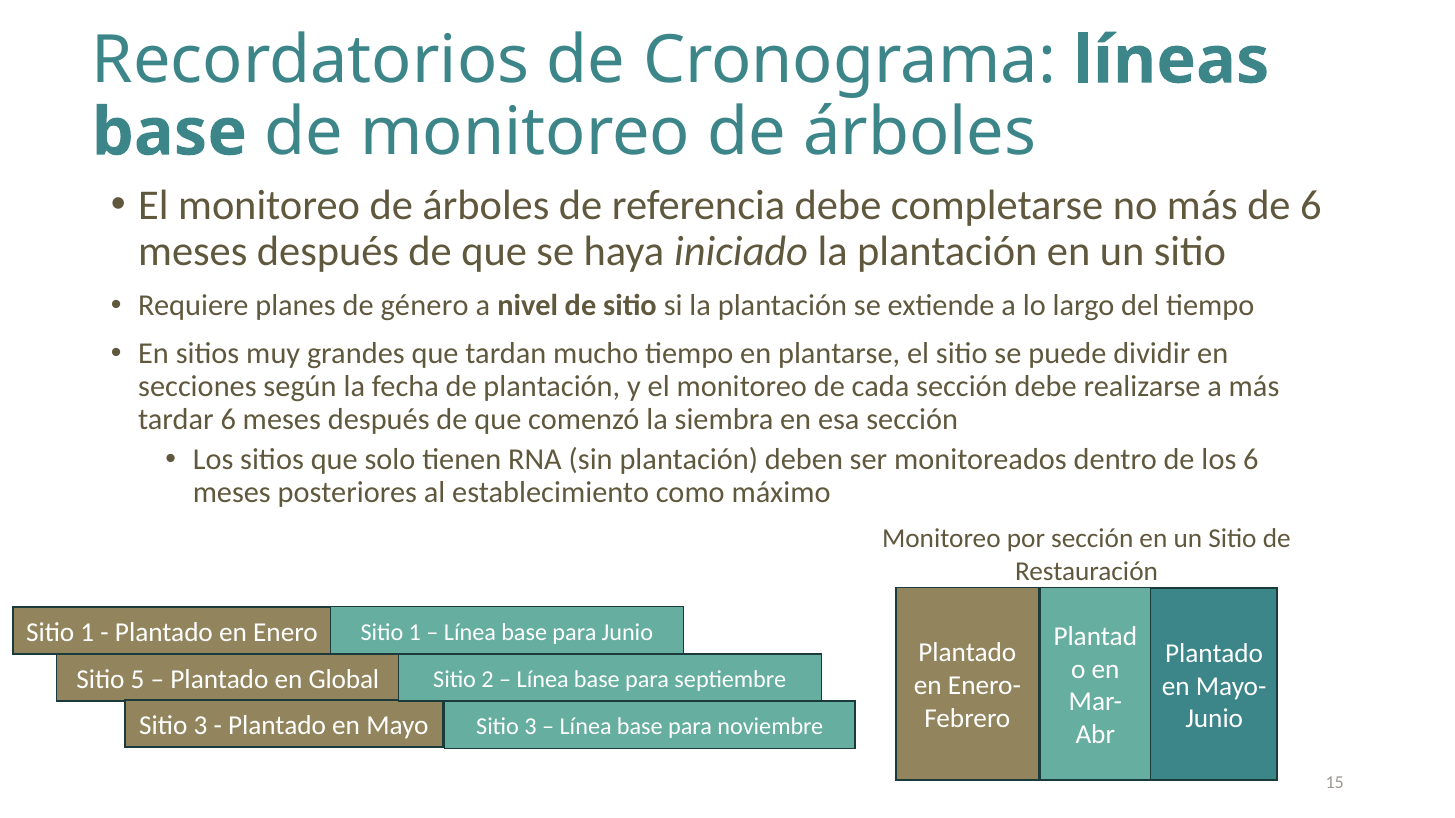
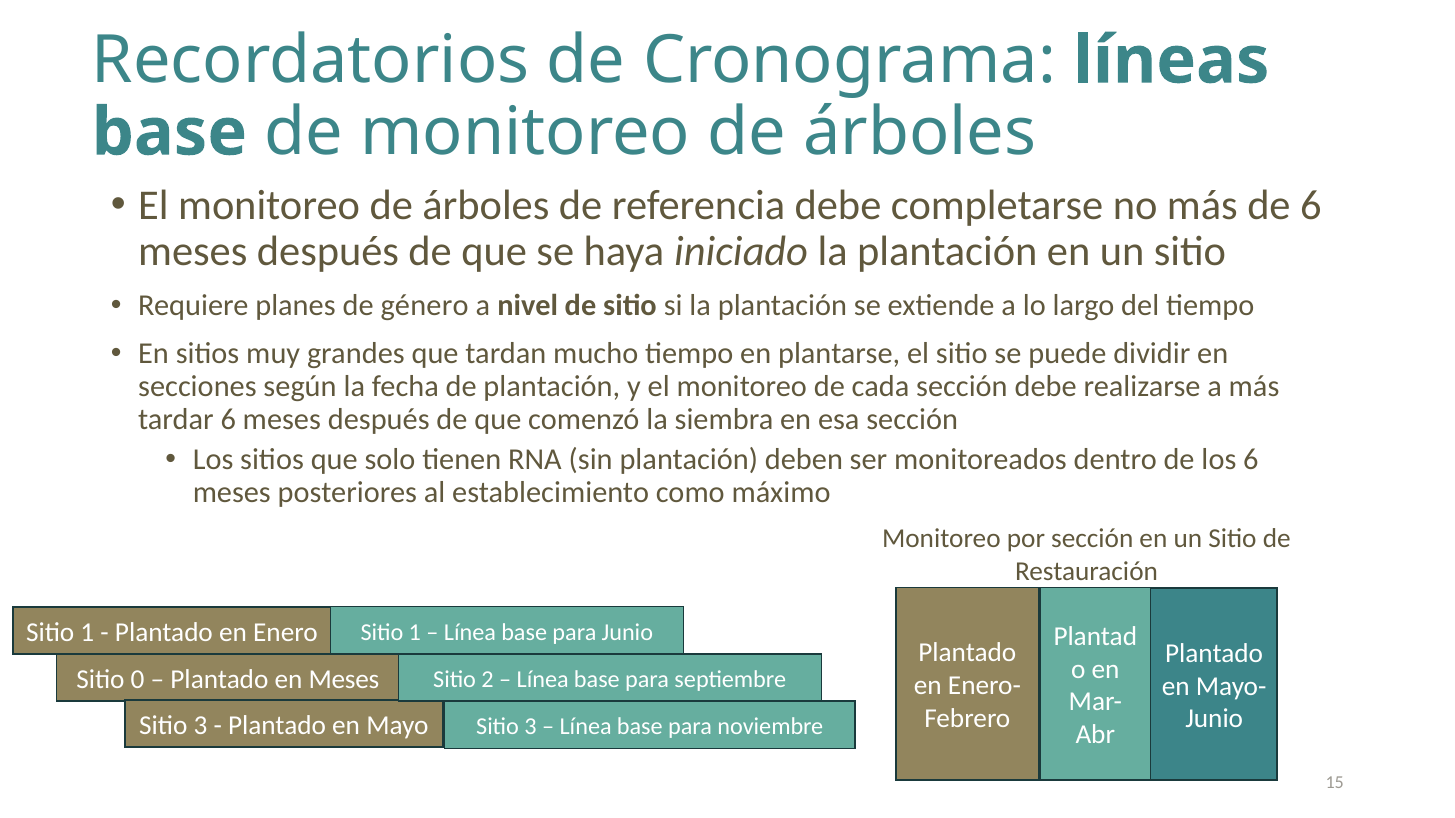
5: 5 -> 0 (138, 680)
en Global: Global -> Meses (344, 680)
